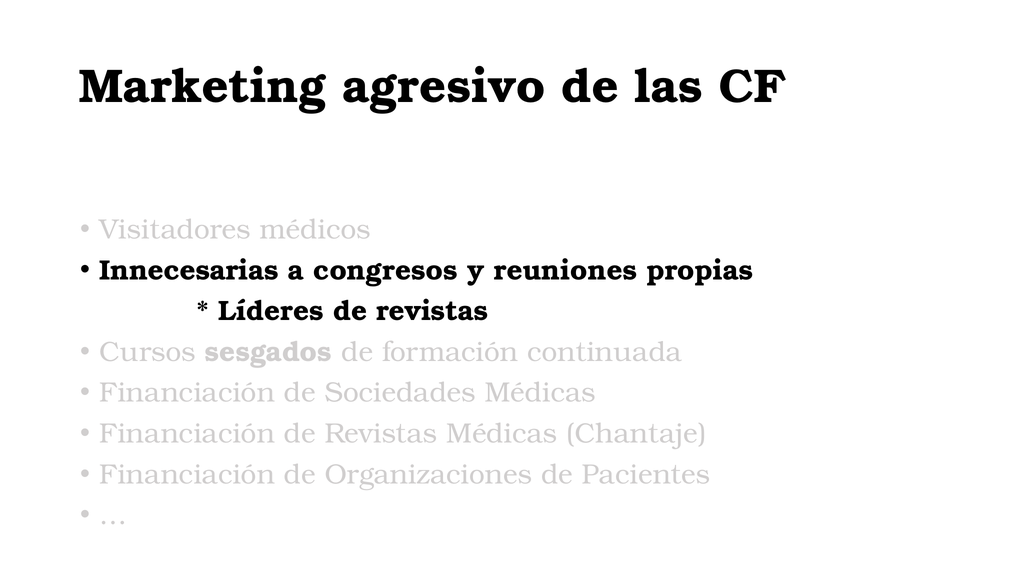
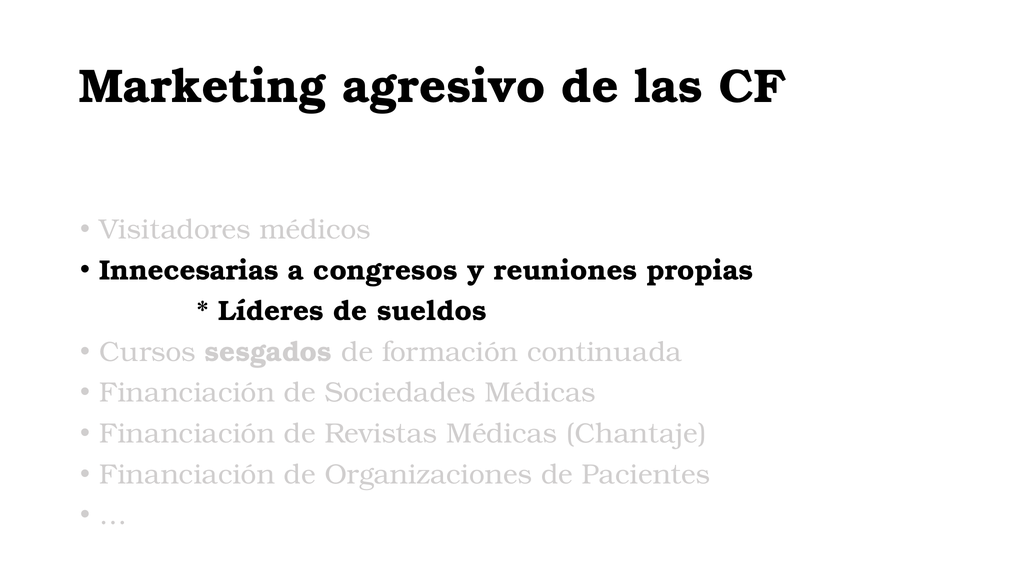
Líderes de revistas: revistas -> sueldos (432, 311)
